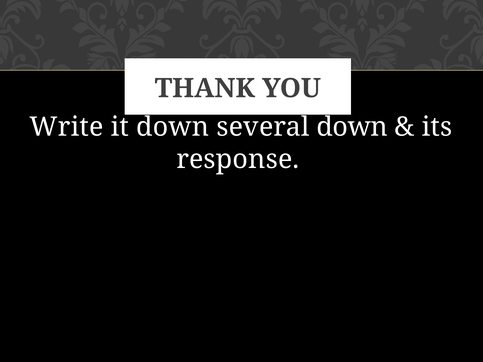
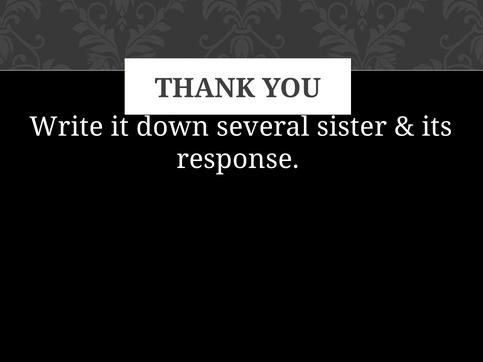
several down: down -> sister (352, 127)
